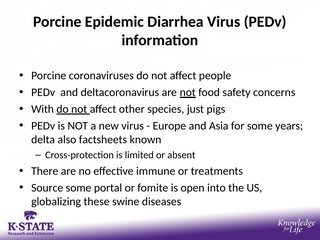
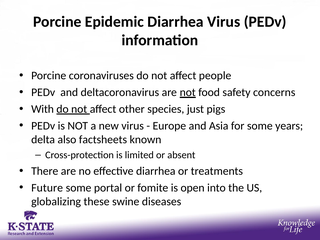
effective immune: immune -> diarrhea (156, 171)
Source: Source -> Future (47, 188)
